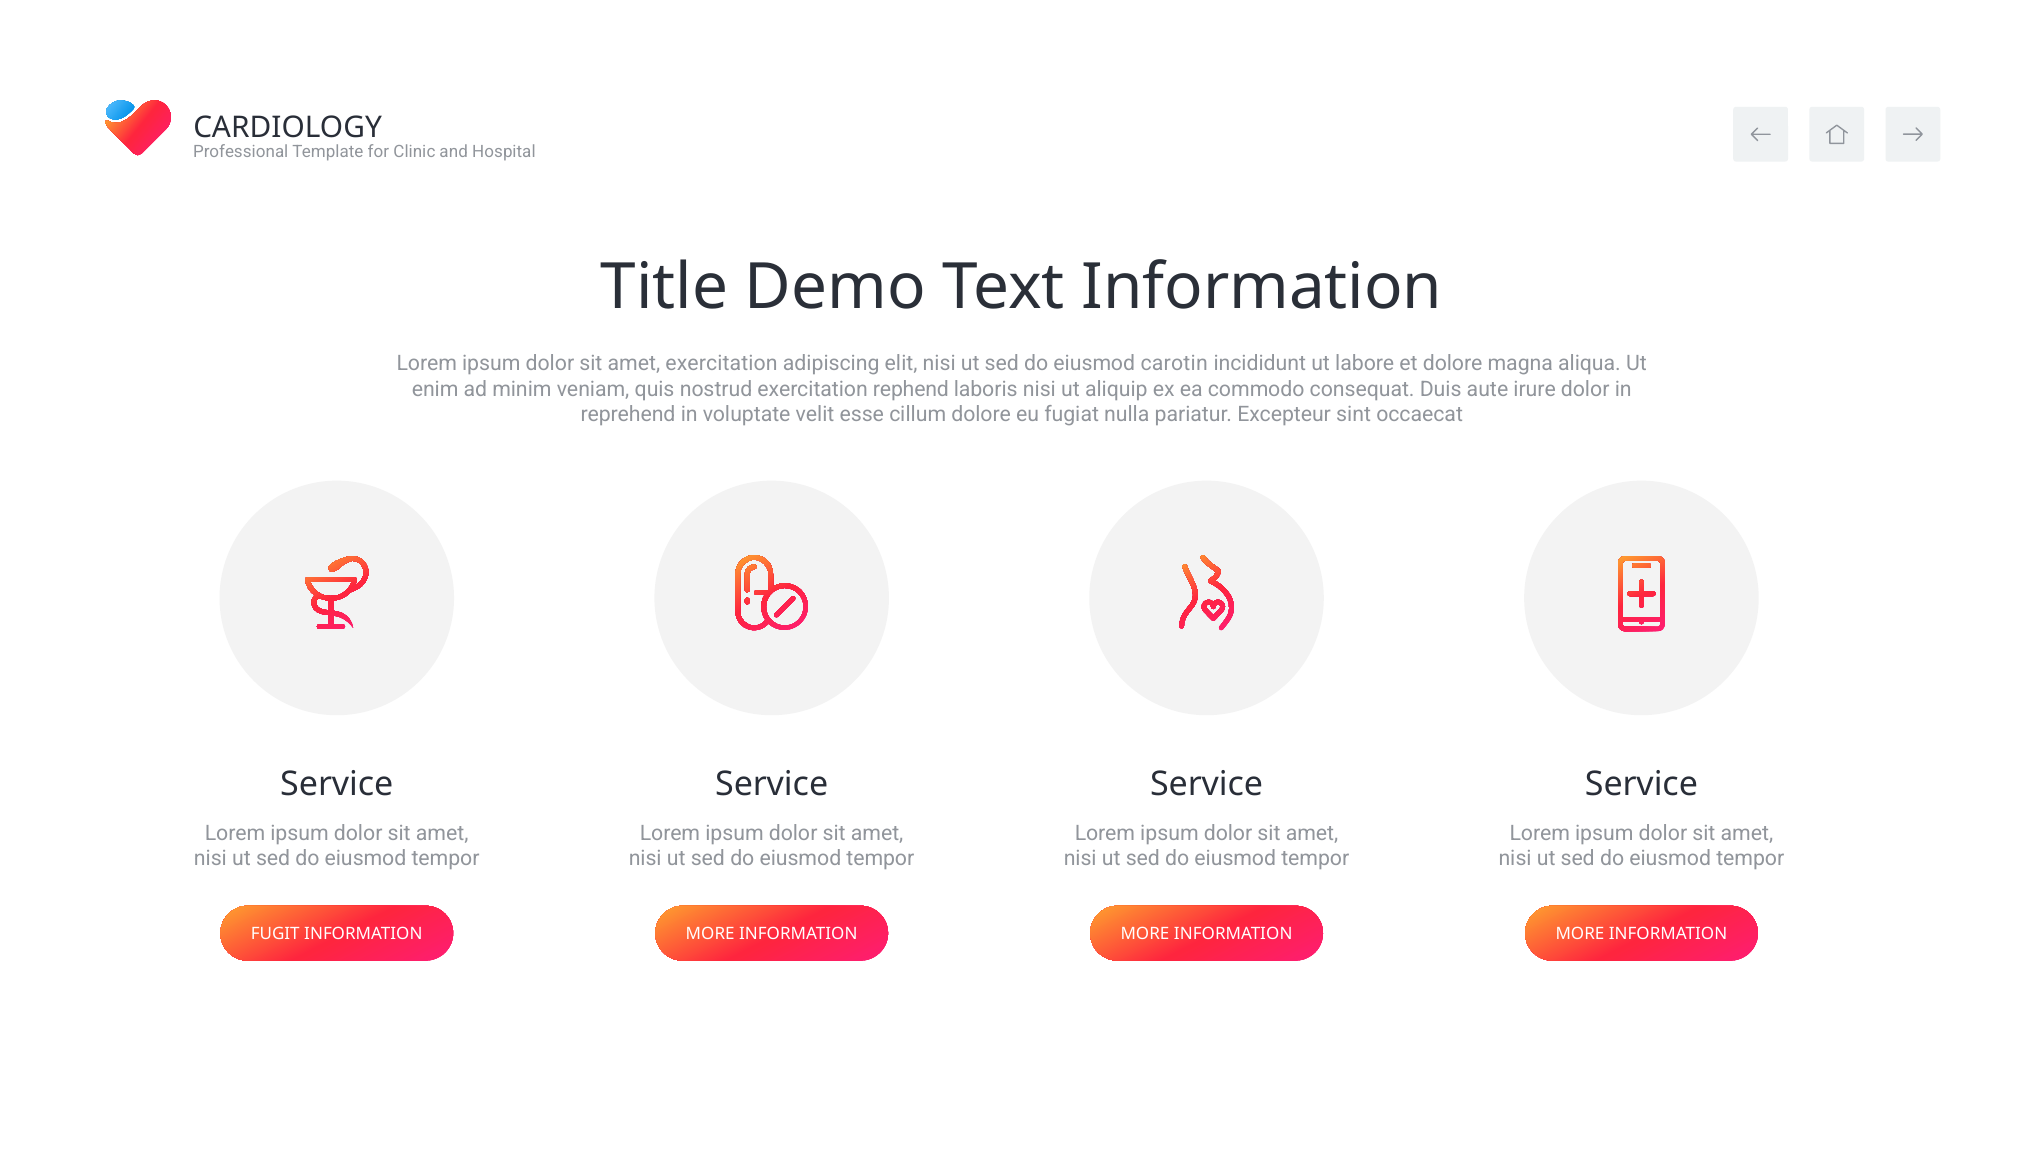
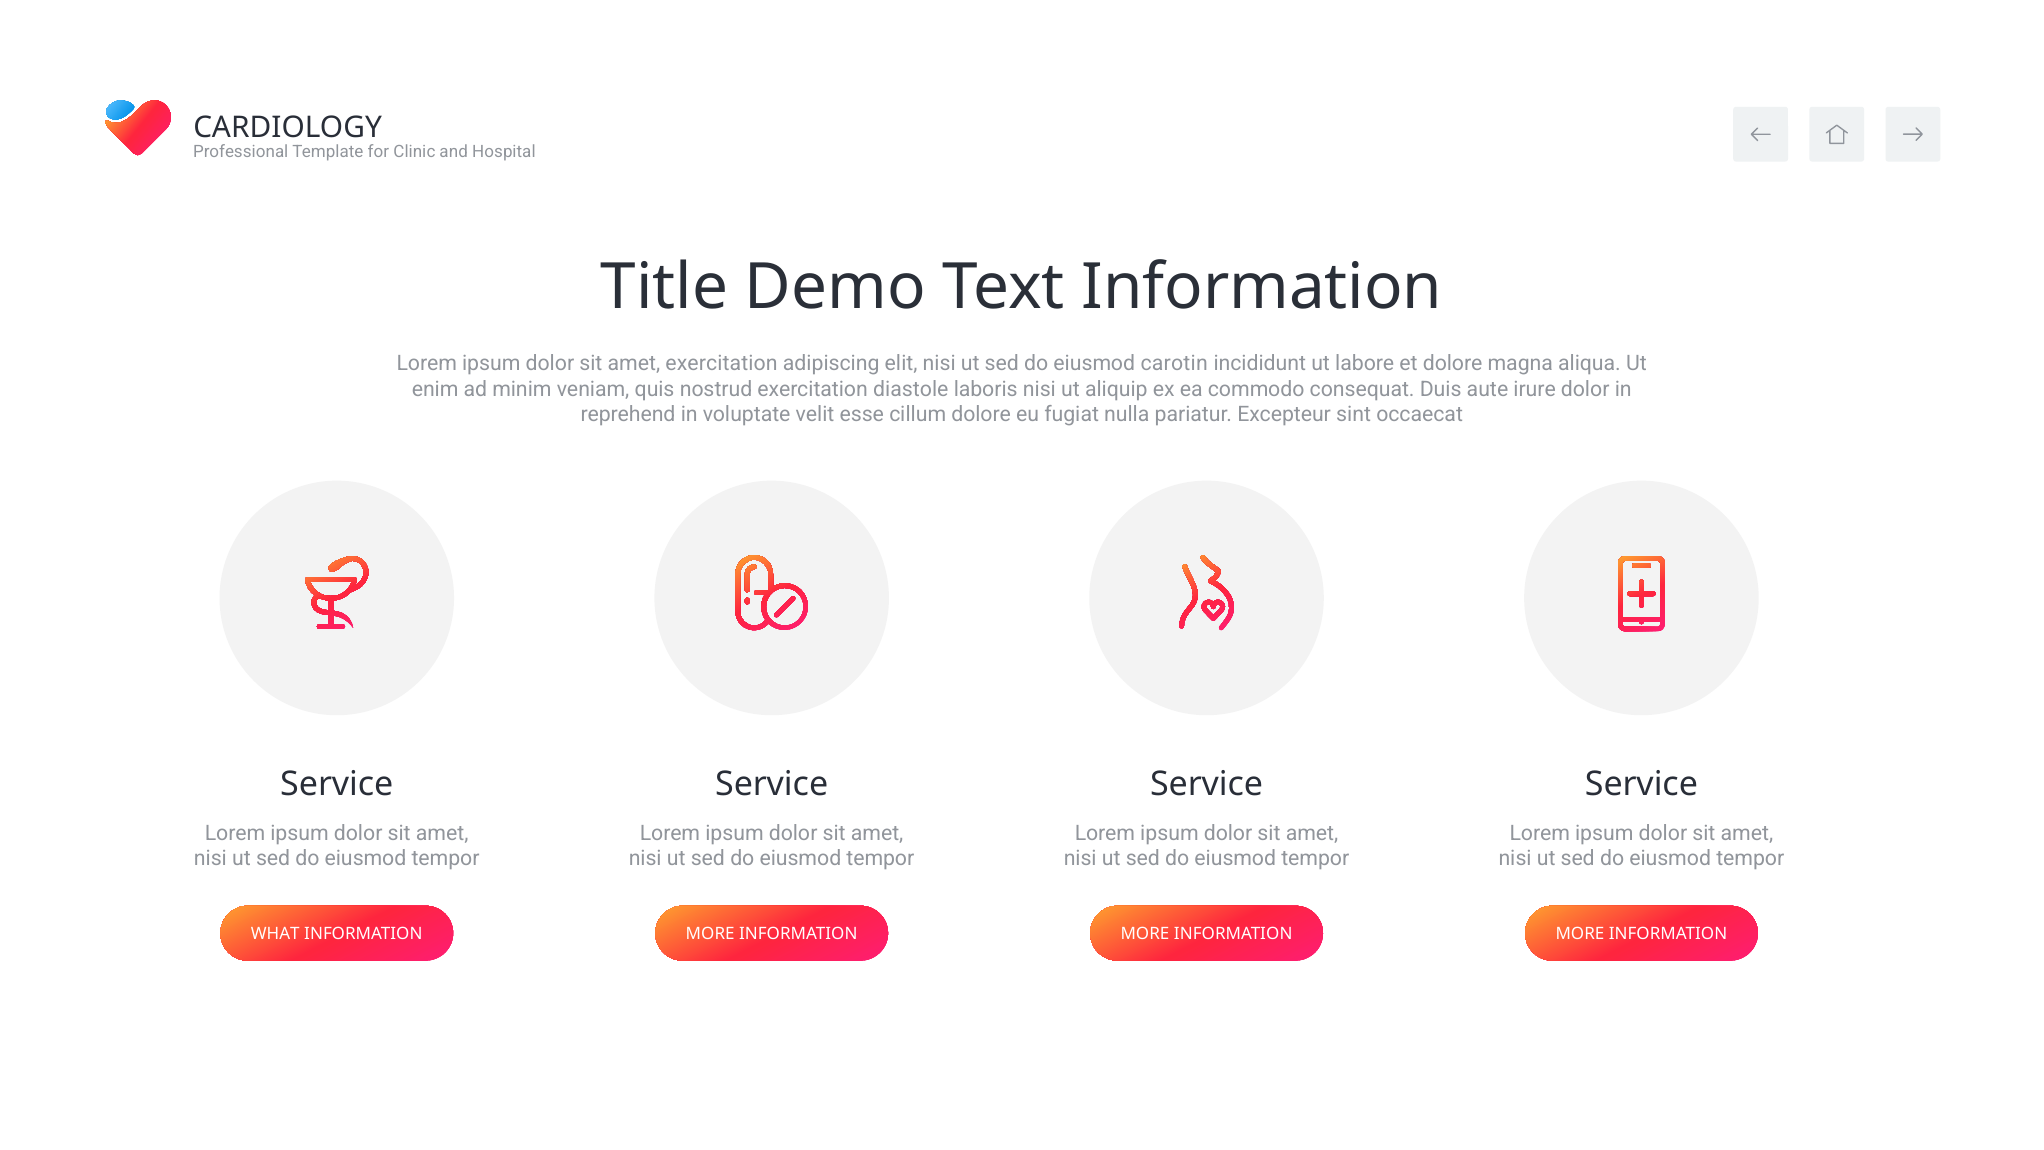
rephend: rephend -> diastole (911, 389)
FUGIT: FUGIT -> WHAT (275, 934)
